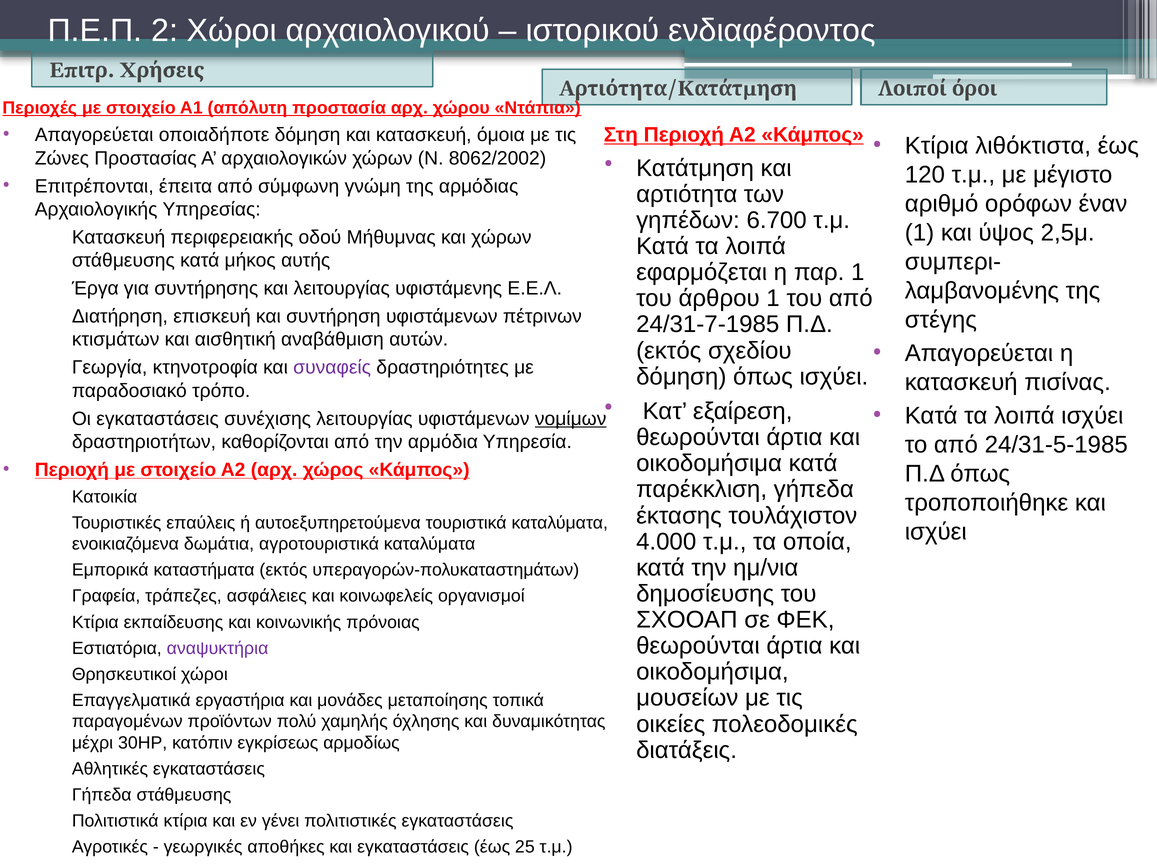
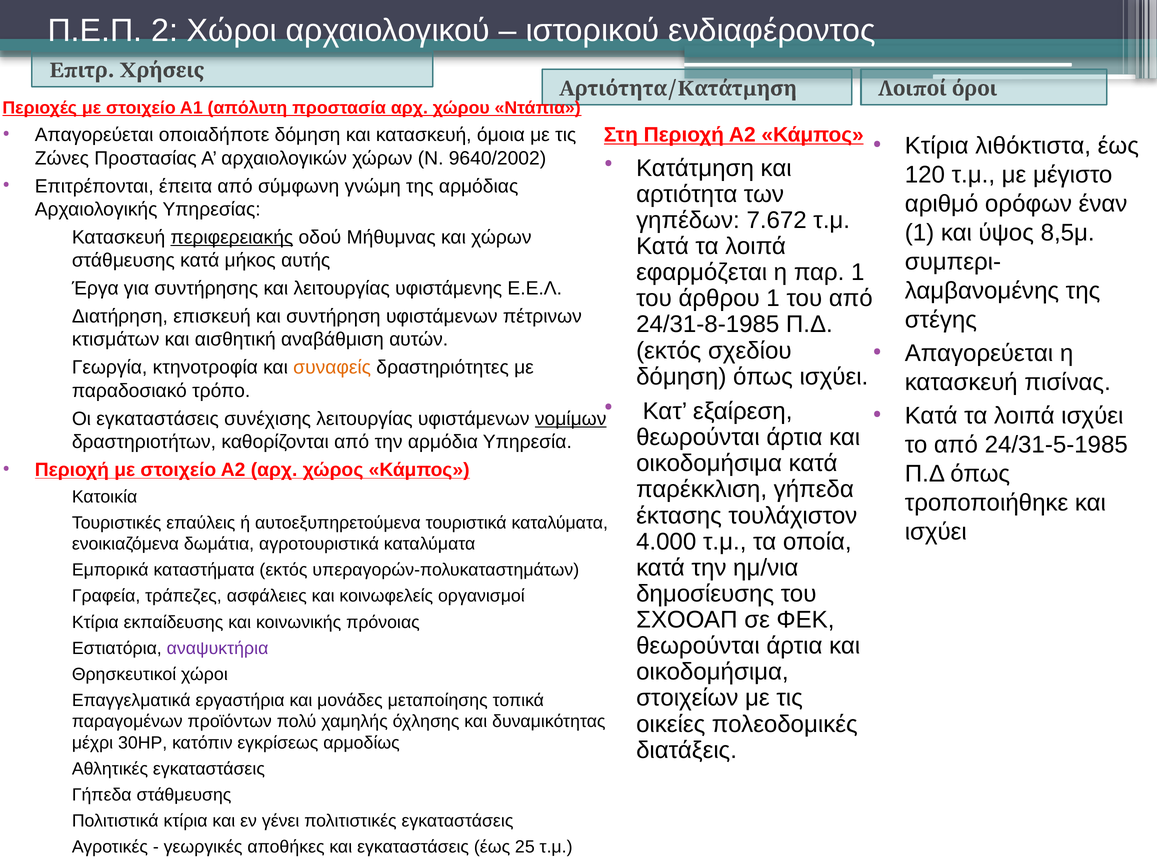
8062/2002: 8062/2002 -> 9640/2002 (497, 158)
6.700: 6.700 -> 7.672 (777, 220)
2,5μ: 2,5μ -> 8,5μ (1068, 233)
περιφερειακής underline: none -> present (232, 237)
24/31-7-1985: 24/31-7-1985 -> 24/31-8-1985 (708, 324)
συναφείς colour: purple -> orange (332, 367)
μουσείων: μουσείων -> στοιχείων (687, 698)
